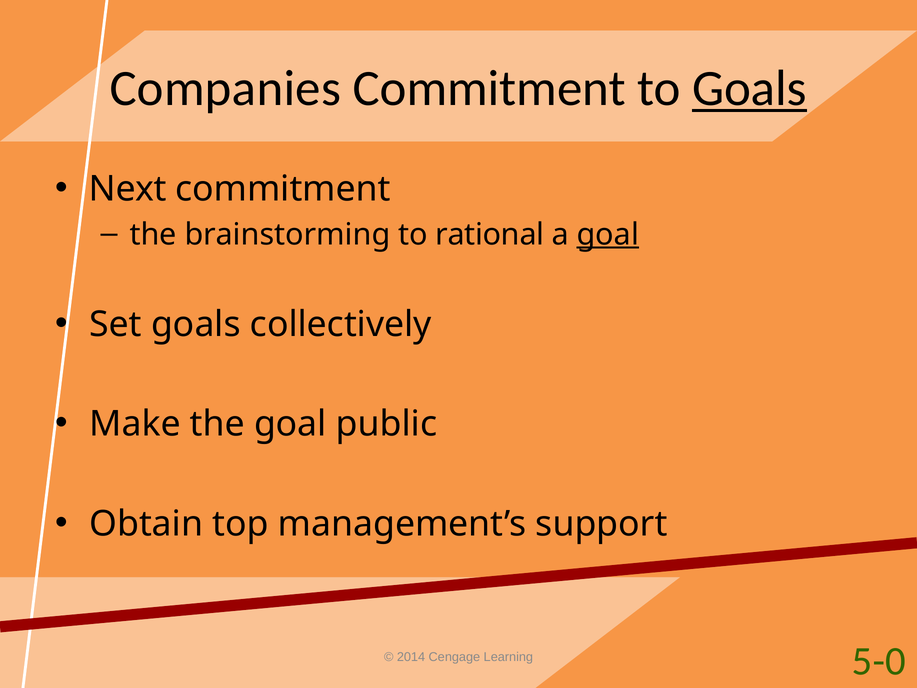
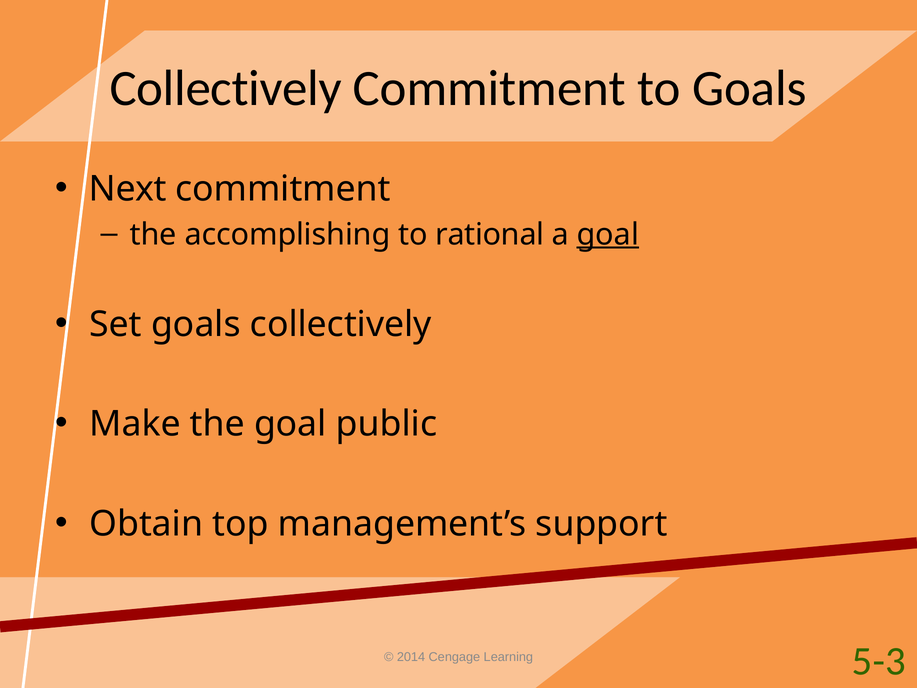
Companies: Companies -> Collectively (226, 88)
Goals underline: present -> none (749, 88)
brainstorming: brainstorming -> accomplishing (287, 234)
5-0: 5-0 -> 5-3 (879, 661)
